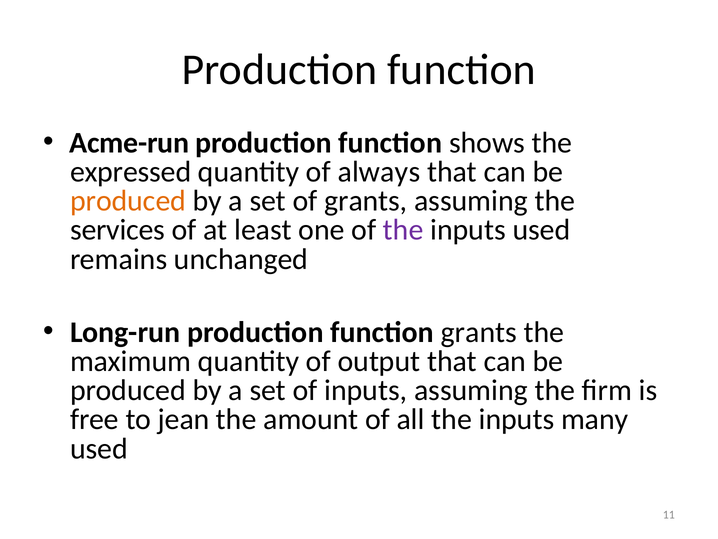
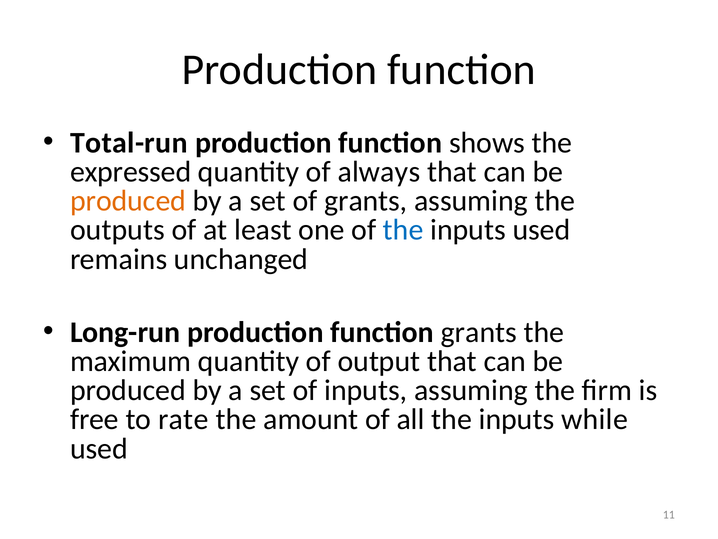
Acme-run: Acme-run -> Total-run (129, 143)
services: services -> outputs (117, 230)
the colour: purple -> blue (403, 230)
jean: jean -> rate (183, 419)
many: many -> while (594, 419)
